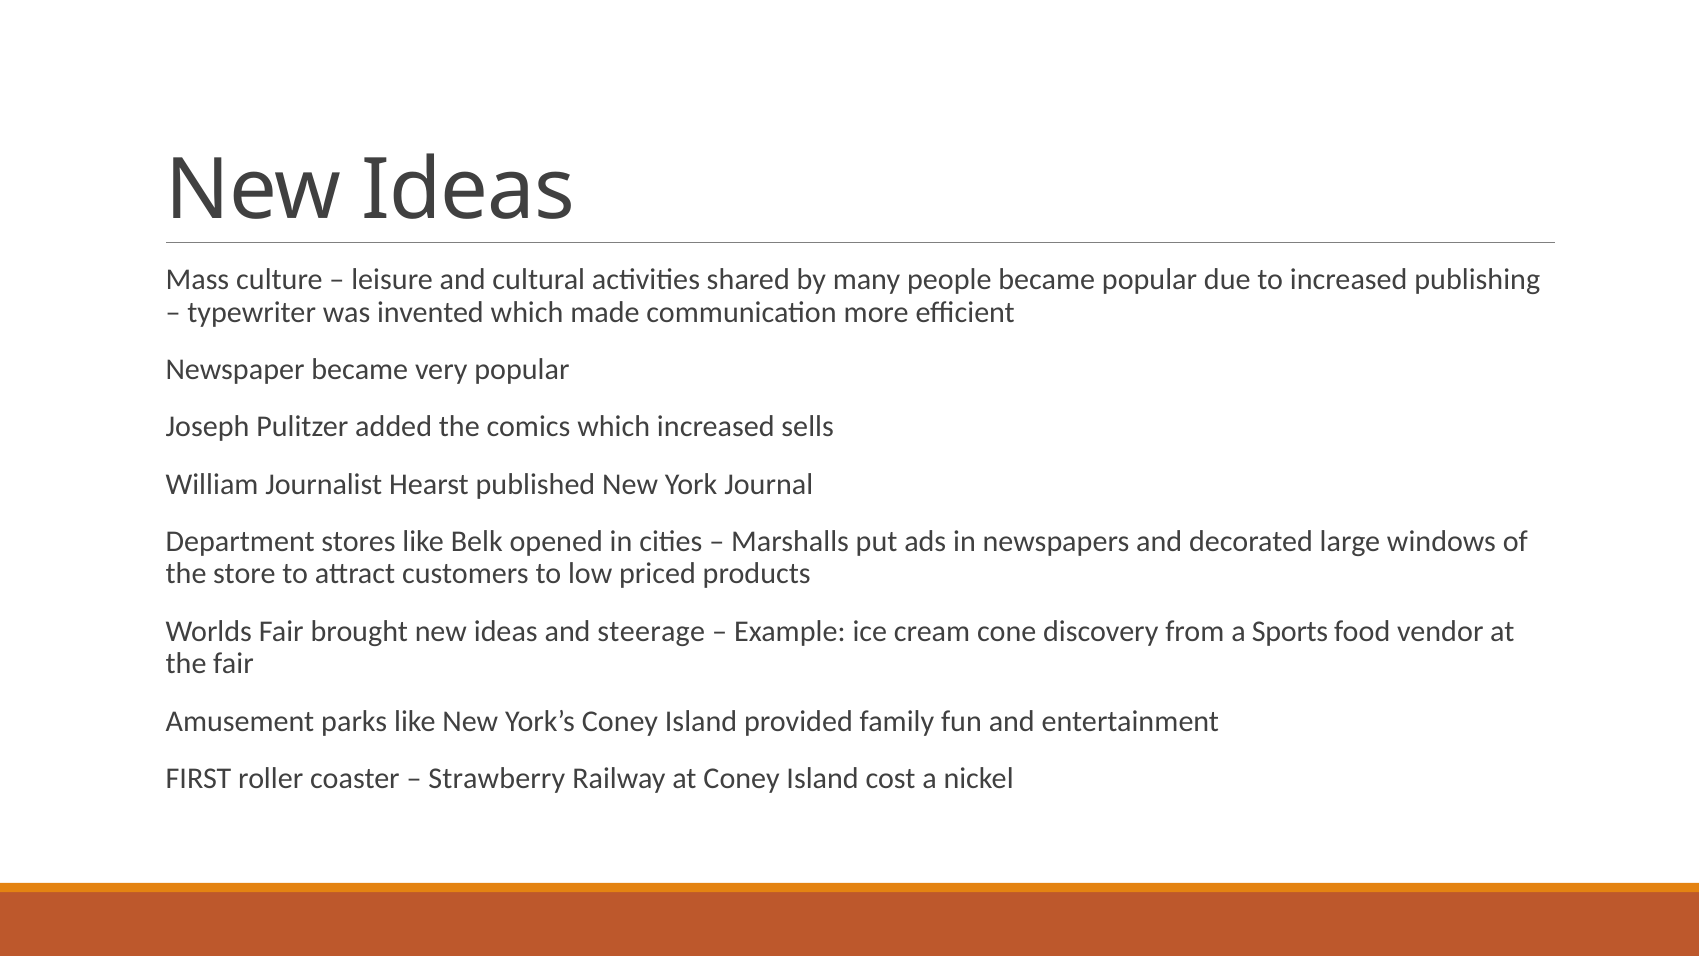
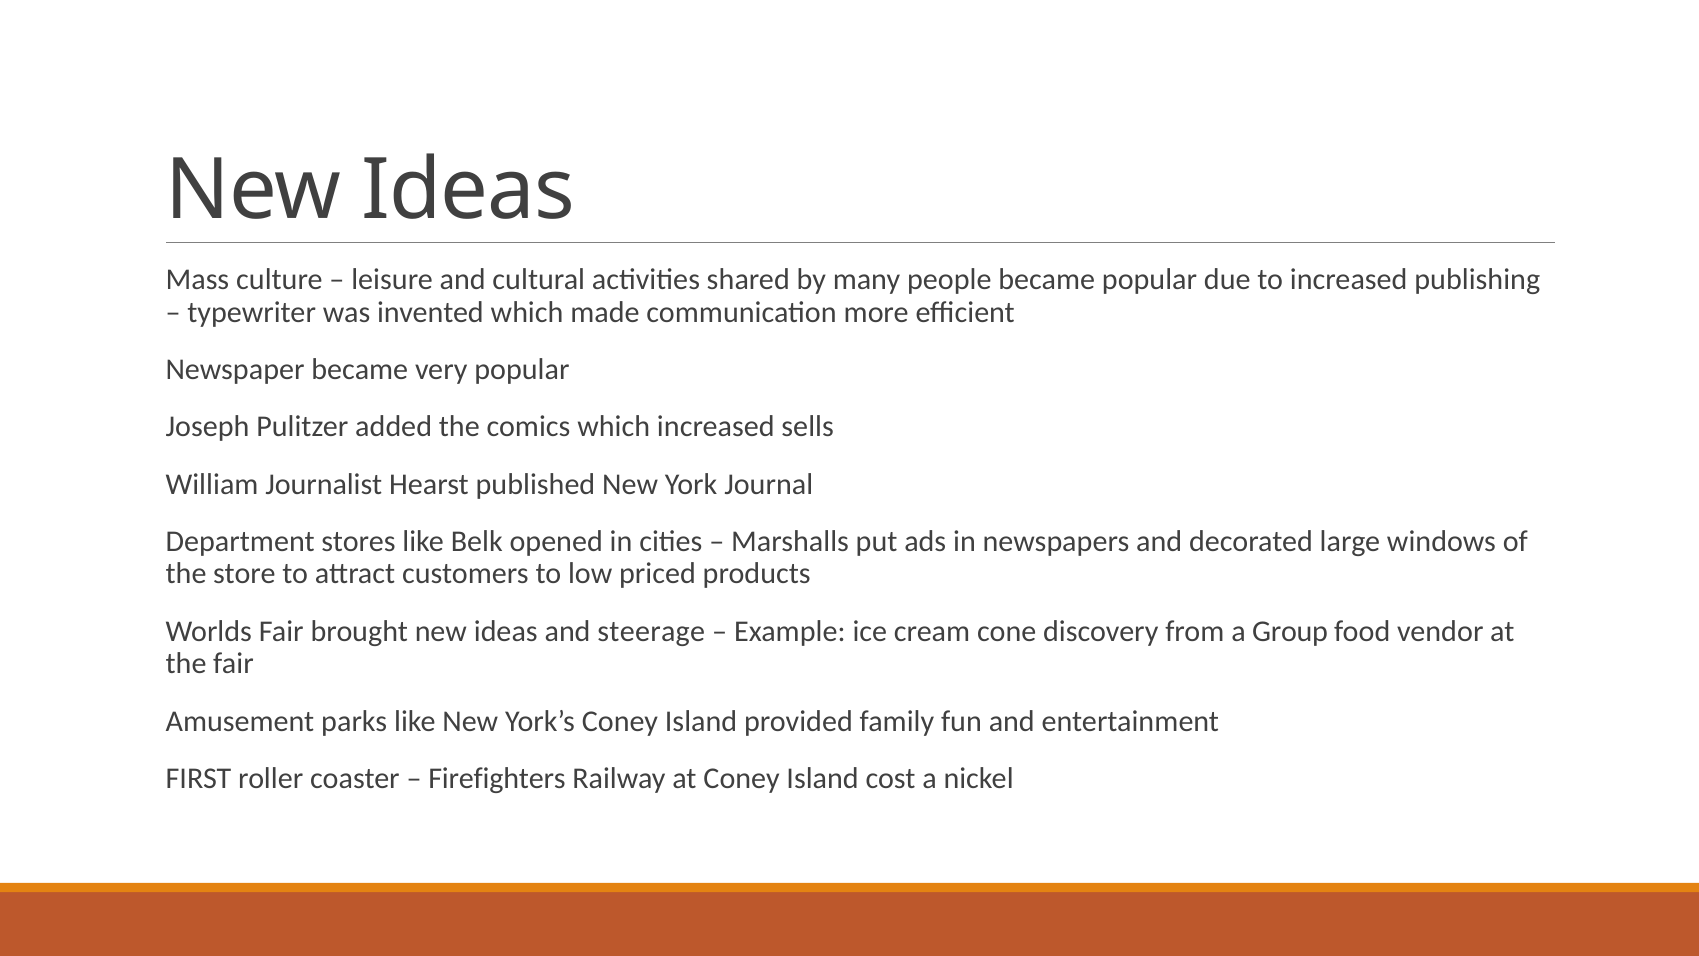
Sports: Sports -> Group (1290, 631)
Strawberry: Strawberry -> Firefighters (497, 778)
